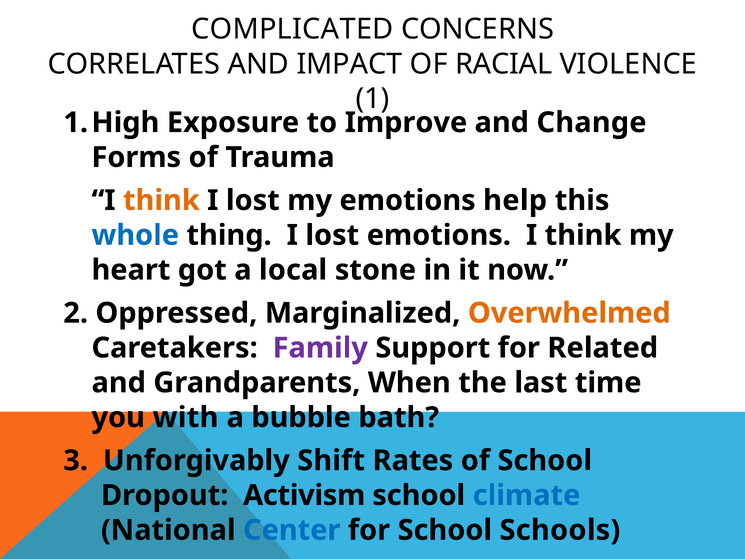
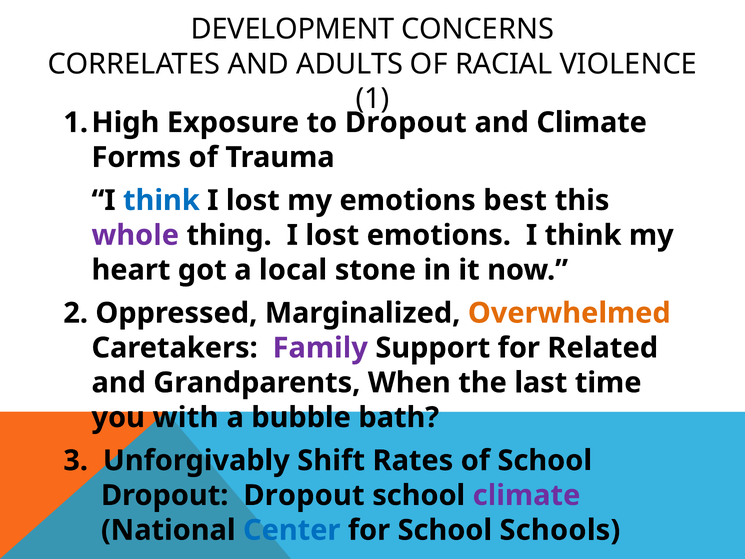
COMPLICATED: COMPLICATED -> DEVELOPMENT (293, 29)
IMPACT: IMPACT -> ADULTS (350, 64)
to Improve: Improve -> Dropout (406, 122)
and Change: Change -> Climate (592, 122)
think colour: orange -> blue (161, 200)
help: help -> best (515, 200)
whole colour: blue -> purple (135, 235)
Dropout Activism: Activism -> Dropout (304, 495)
climate colour: blue -> purple (527, 495)
